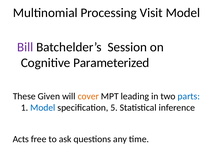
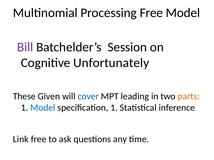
Processing Visit: Visit -> Free (151, 13)
Parameterized: Parameterized -> Unfortunately (111, 63)
cover colour: orange -> blue (88, 97)
parts colour: blue -> orange (189, 97)
specification 5: 5 -> 1 (114, 108)
Acts: Acts -> Link (21, 140)
